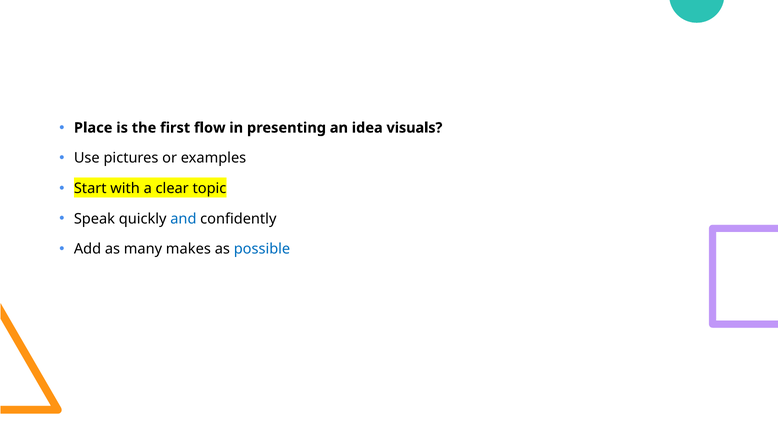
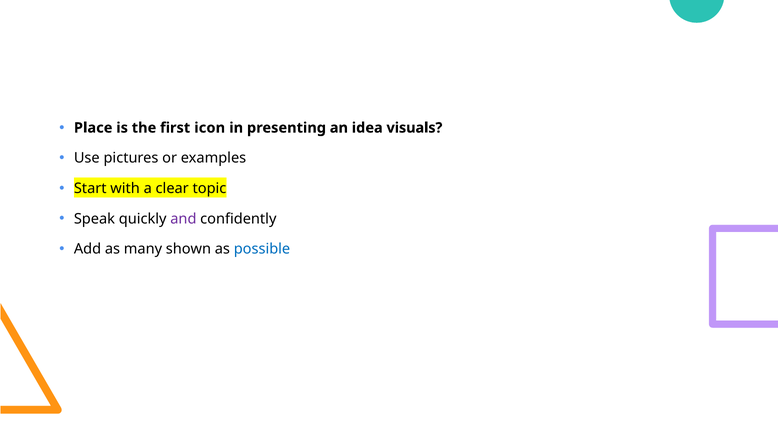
flow: flow -> icon (210, 128)
and colour: blue -> purple (183, 219)
makes: makes -> shown (188, 249)
